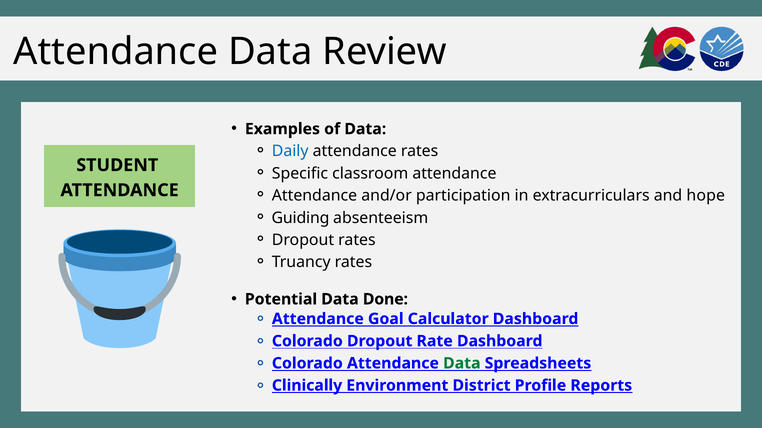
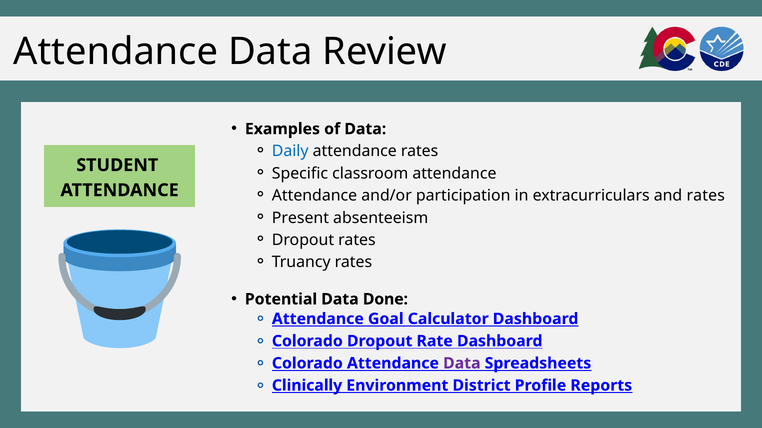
and hope: hope -> rates (706, 196)
Guiding: Guiding -> Present (300, 218)
Data colour: green -> purple (462, 364)
